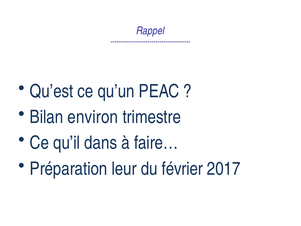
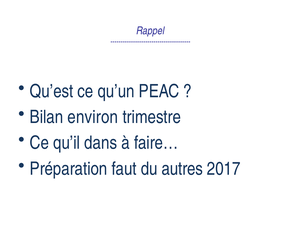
leur: leur -> faut (124, 169)
février: février -> autres (182, 169)
